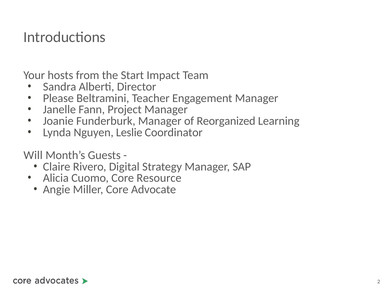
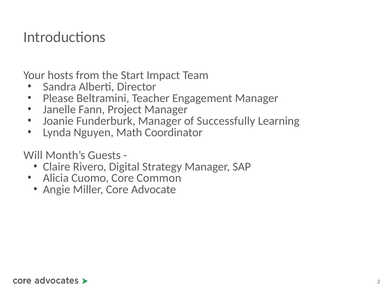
Reorganized: Reorganized -> Successfully (226, 121)
Leslie: Leslie -> Math (129, 133)
Resource: Resource -> Common (159, 178)
